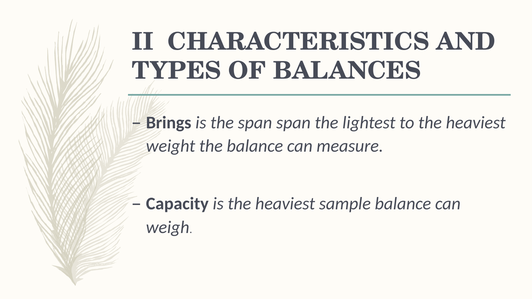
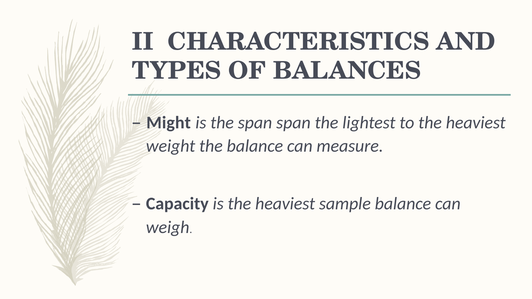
Brings: Brings -> Might (169, 123)
